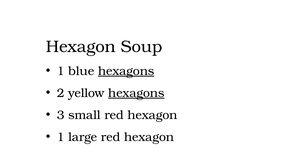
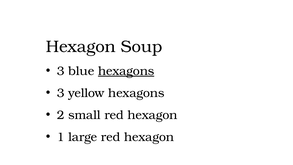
1: 1 -> 3 (61, 71)
2: 2 -> 3 (61, 93)
hexagons underline: present -> none (136, 93)
3: 3 -> 2 (61, 115)
